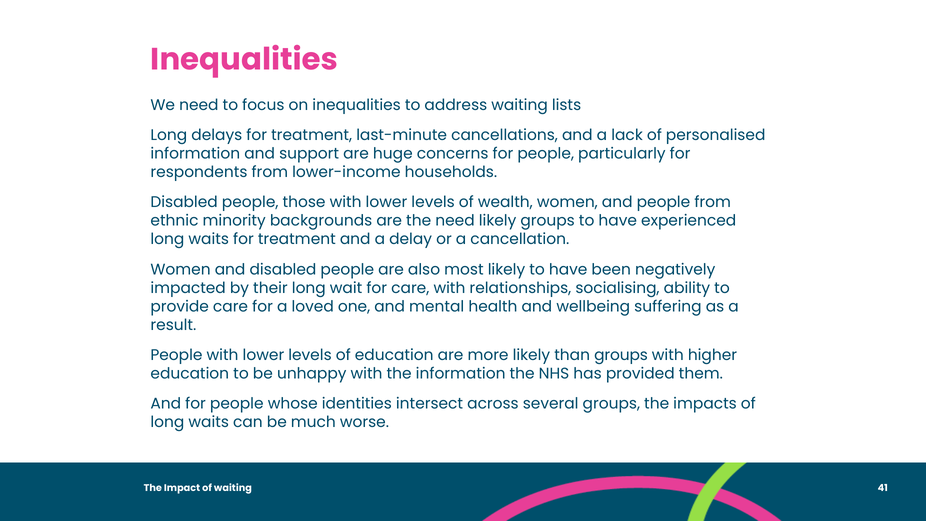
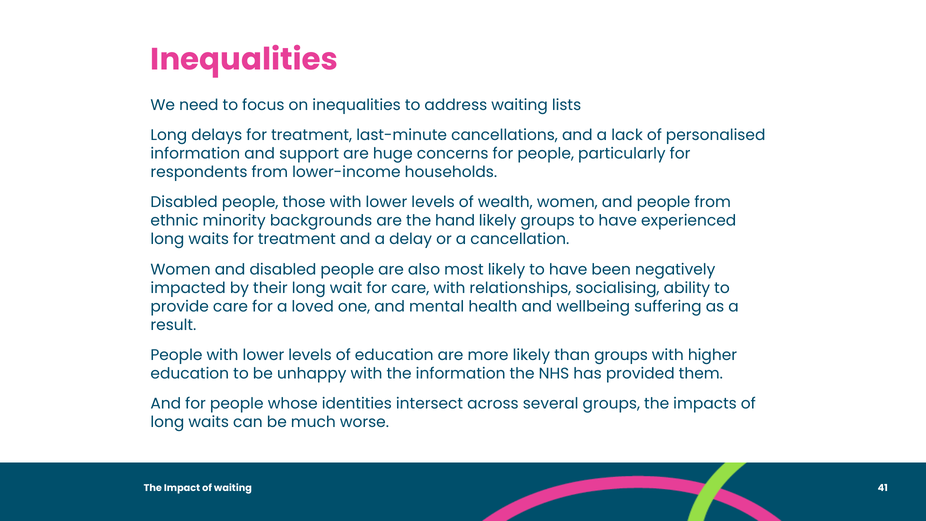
the need: need -> hand (455, 221)
